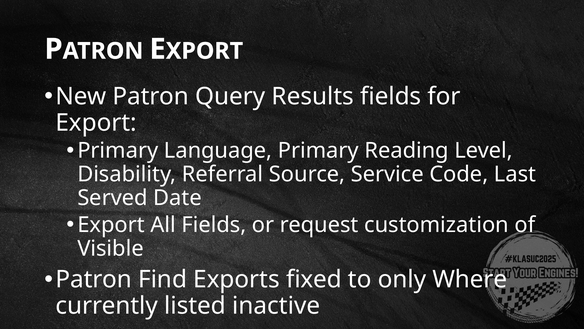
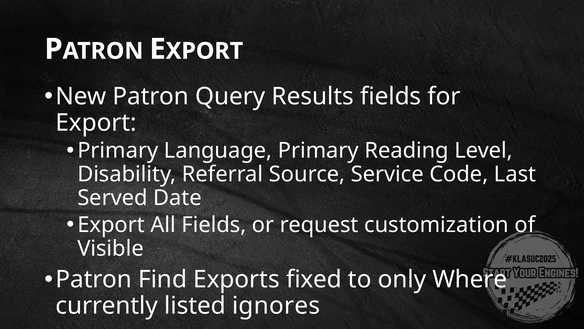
inactive: inactive -> ignores (276, 305)
